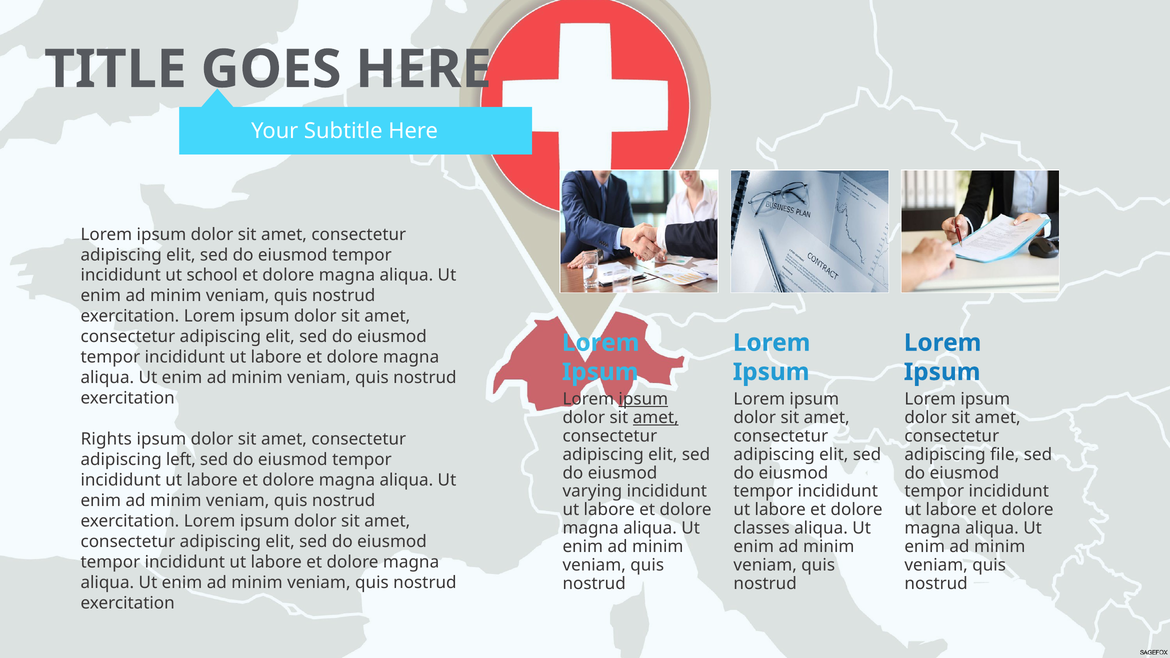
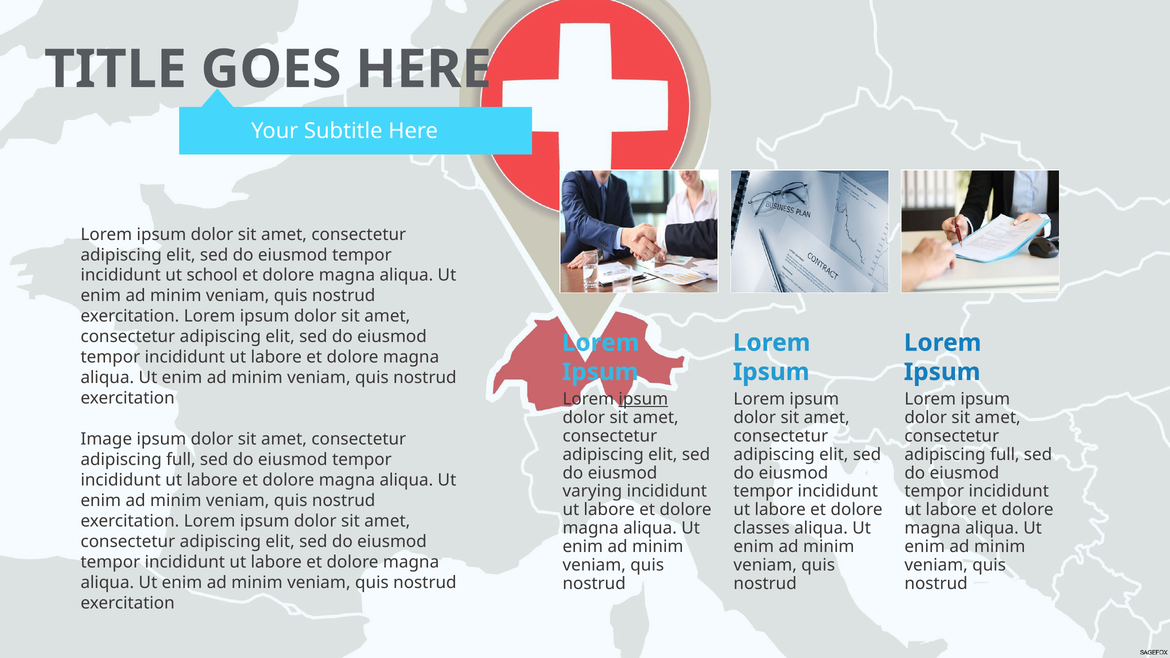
amet underline: present -> none (656, 418)
Rights: Rights -> Image (106, 439)
file: file -> full (1005, 455)
left: left -> full (181, 460)
